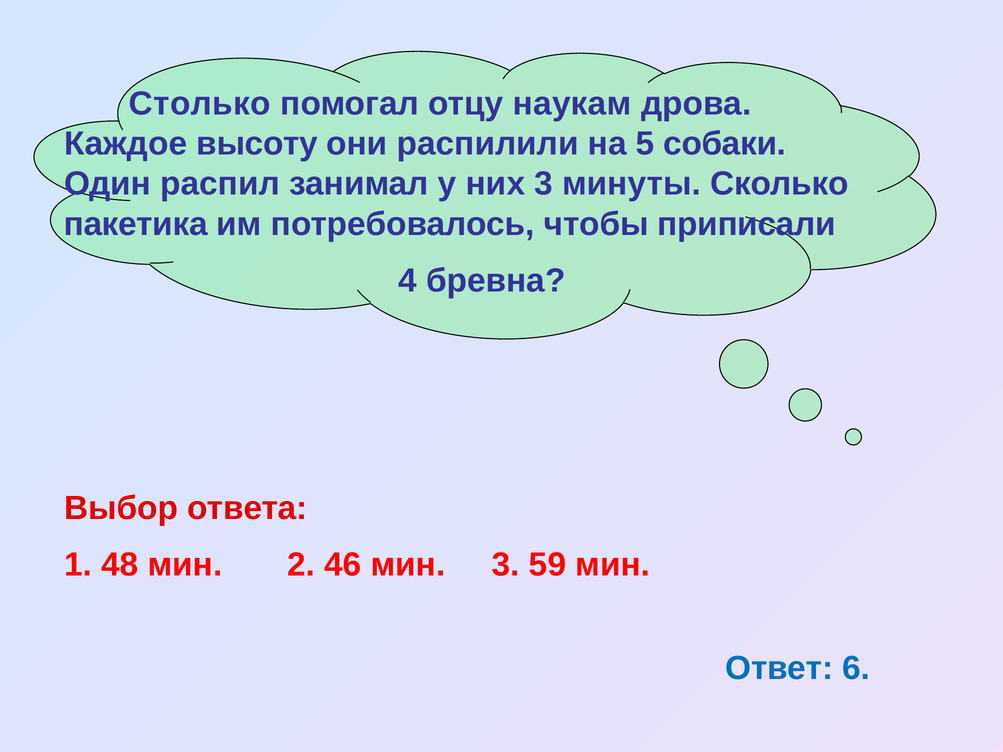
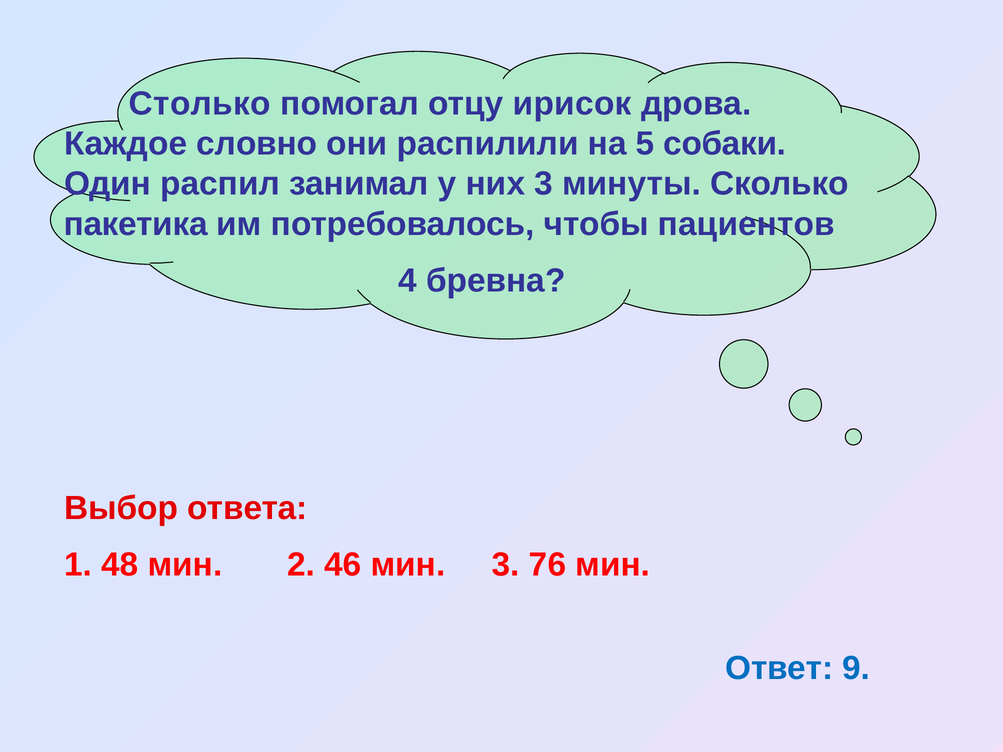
наукам: наукам -> ирисок (572, 104)
высоту: высоту -> словно (257, 144)
приписали: приписали -> пациентов (746, 224)
59: 59 -> 76 (548, 565)
6: 6 -> 9 (856, 668)
